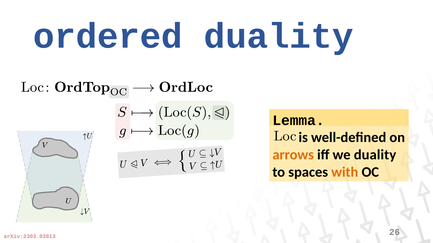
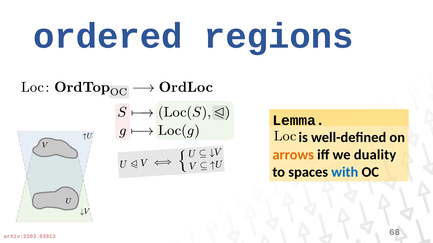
ordered duality: duality -> regions (279, 36)
with colour: orange -> blue (345, 173)
26: 26 -> 68 (395, 233)
